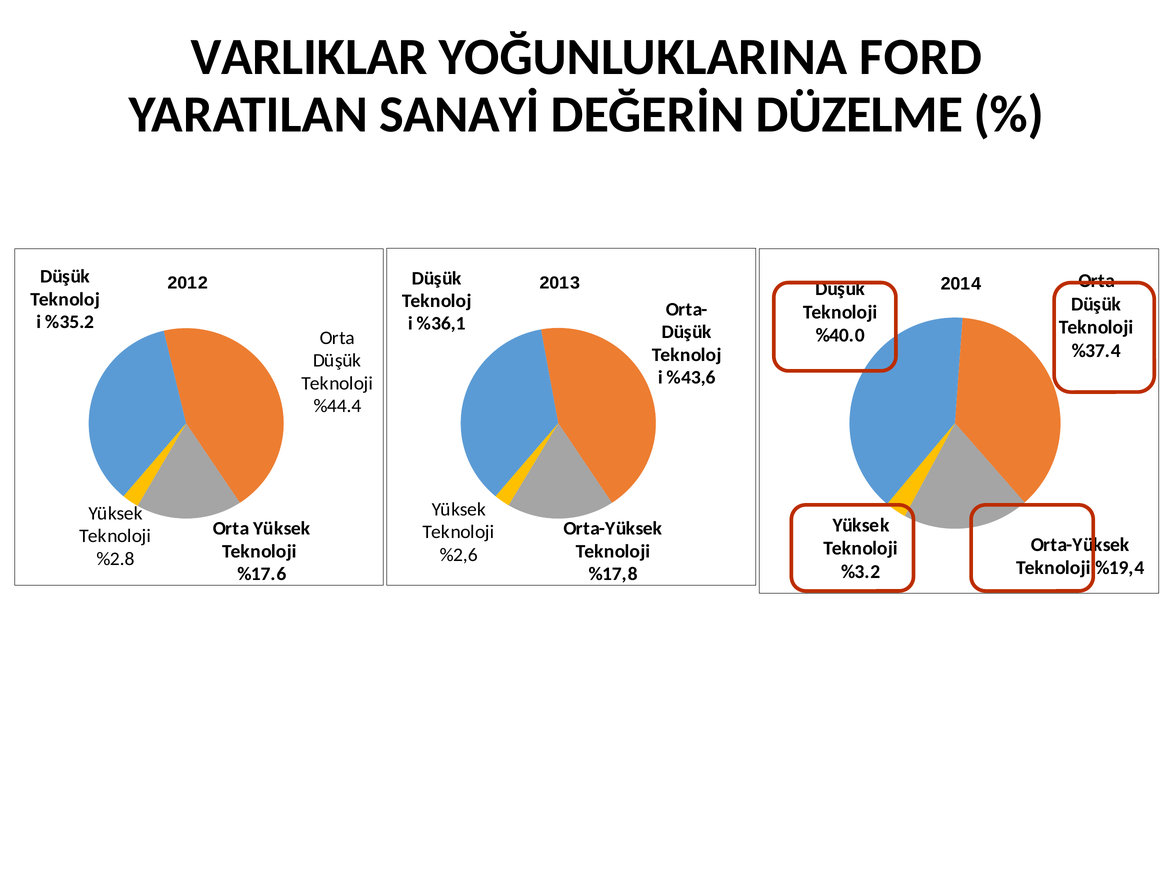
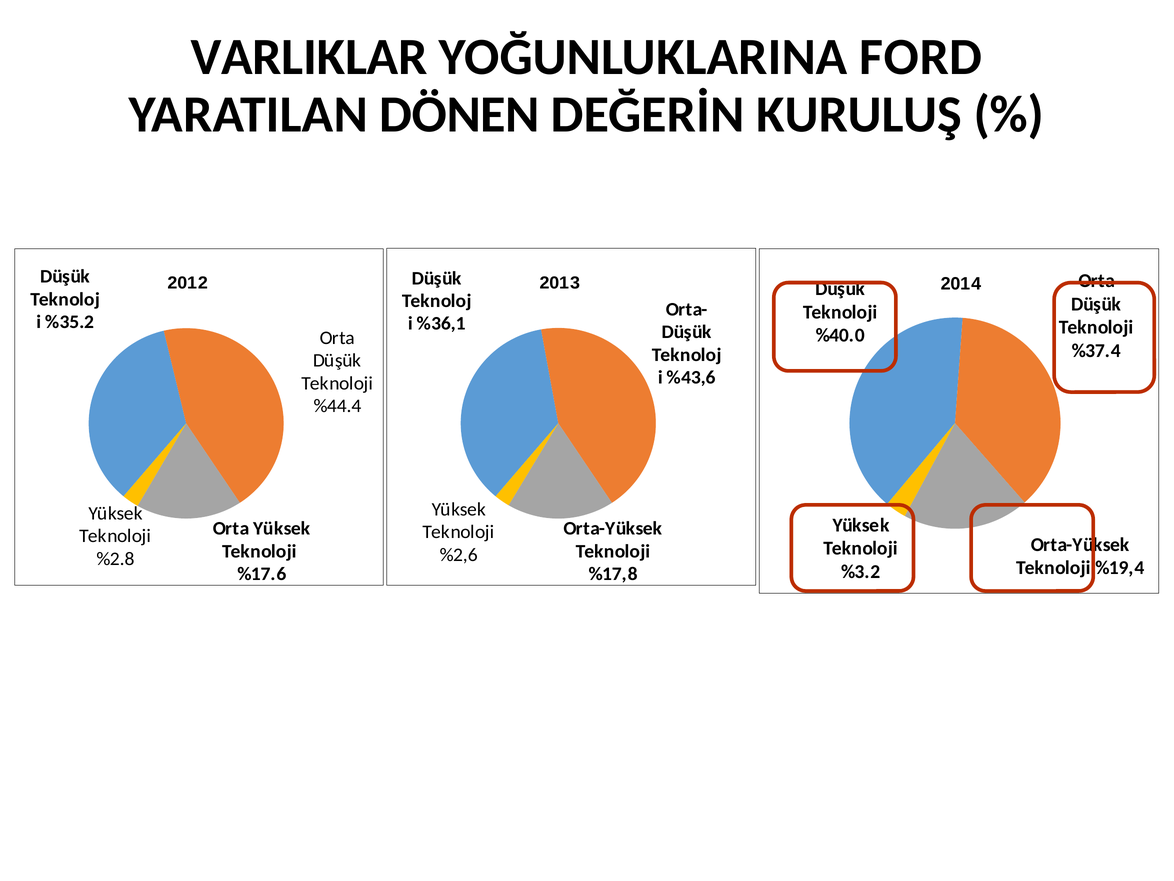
SANAYİ: SANAYİ -> DÖNEN (460, 114)
DÜZELME: DÜZELME -> KURULUŞ (859, 114)
